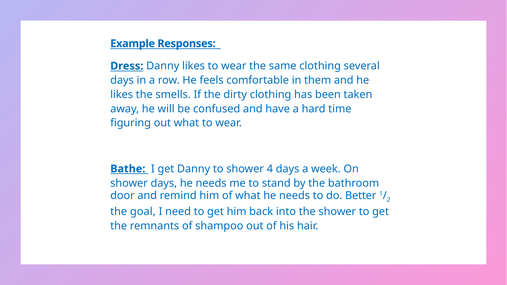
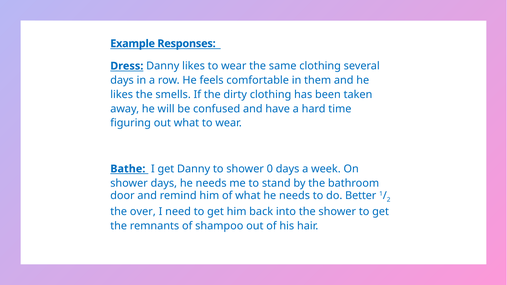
4: 4 -> 0 (270, 169)
goal: goal -> over (143, 212)
